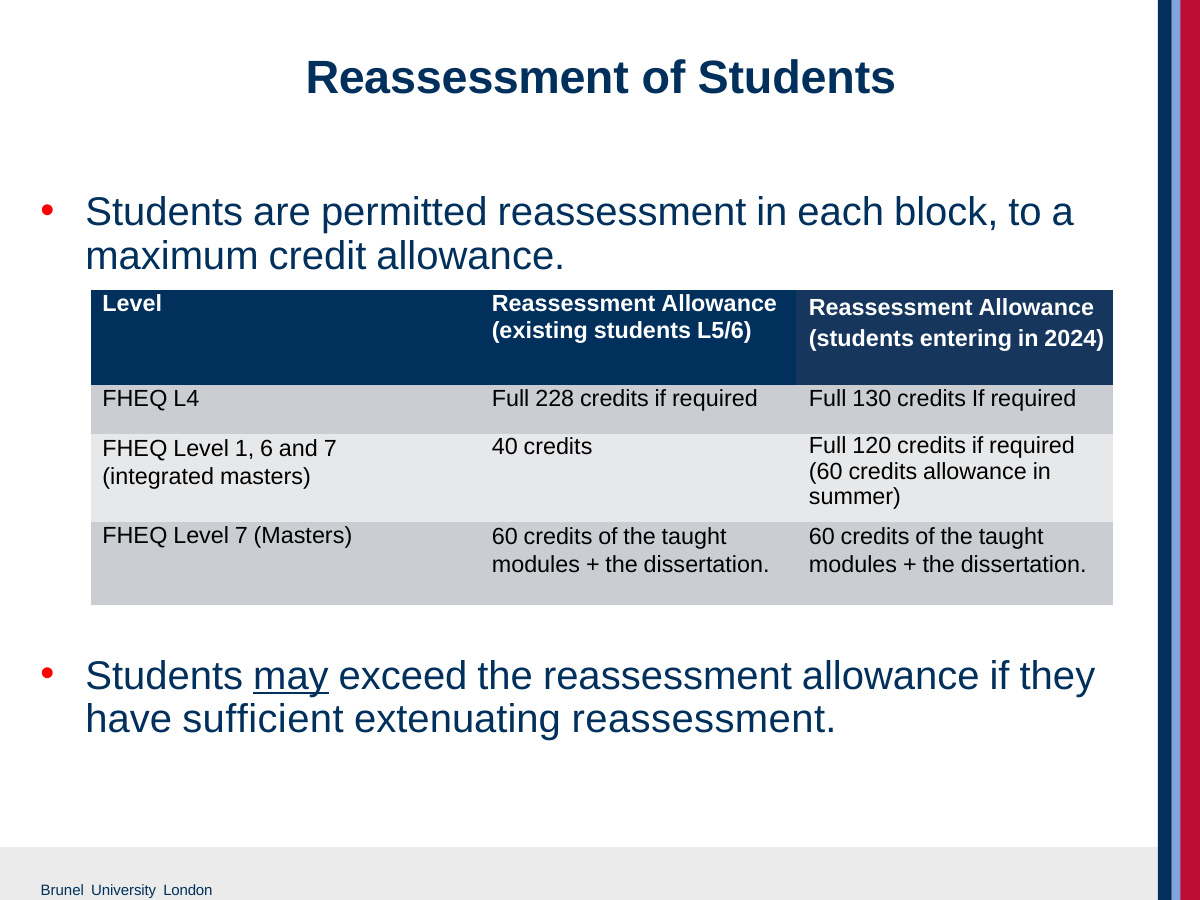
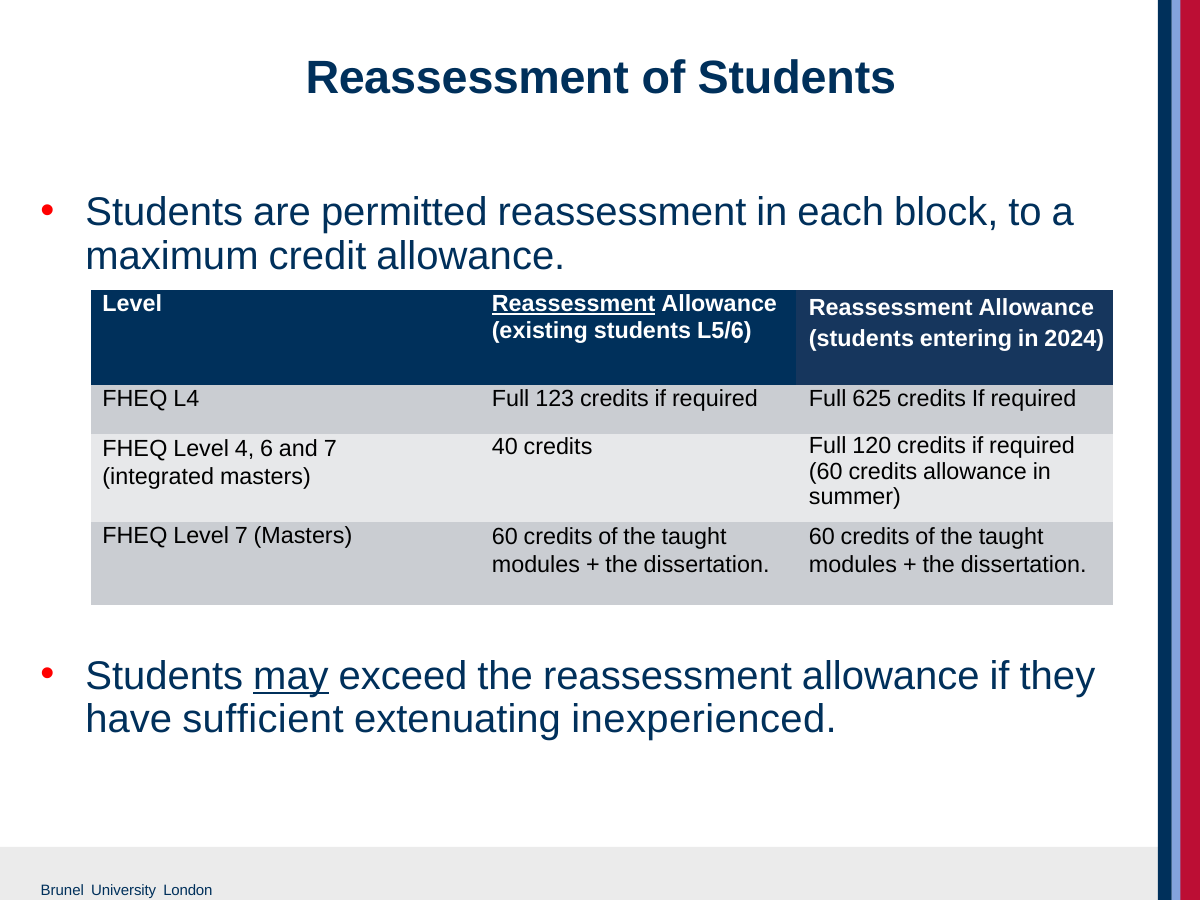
Reassessment underline: none -> present (574, 304)
228: 228 -> 123 (555, 399)
130: 130 -> 625 (872, 399)
1: 1 -> 4 (245, 449)
extenuating reassessment: reassessment -> inexperienced (704, 719)
